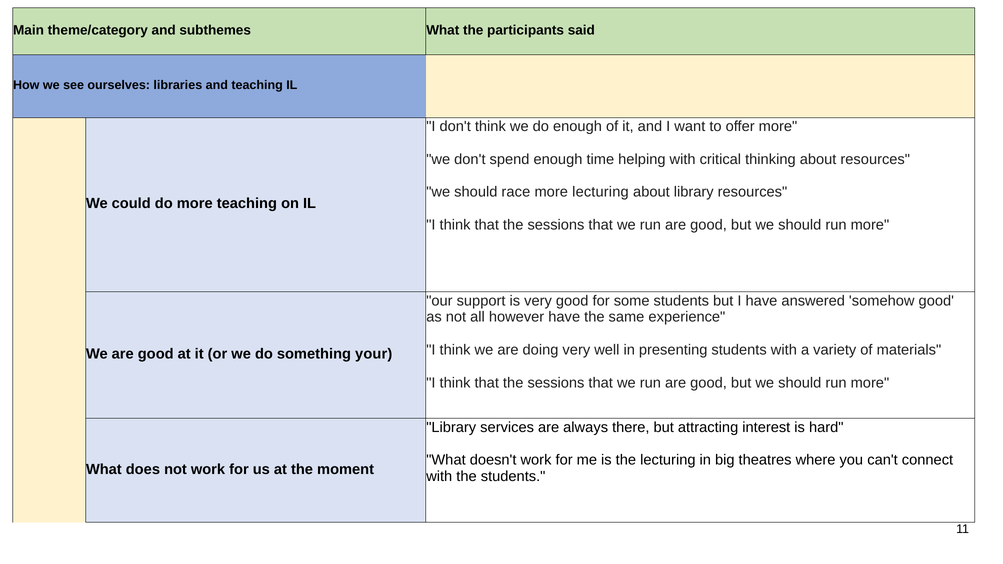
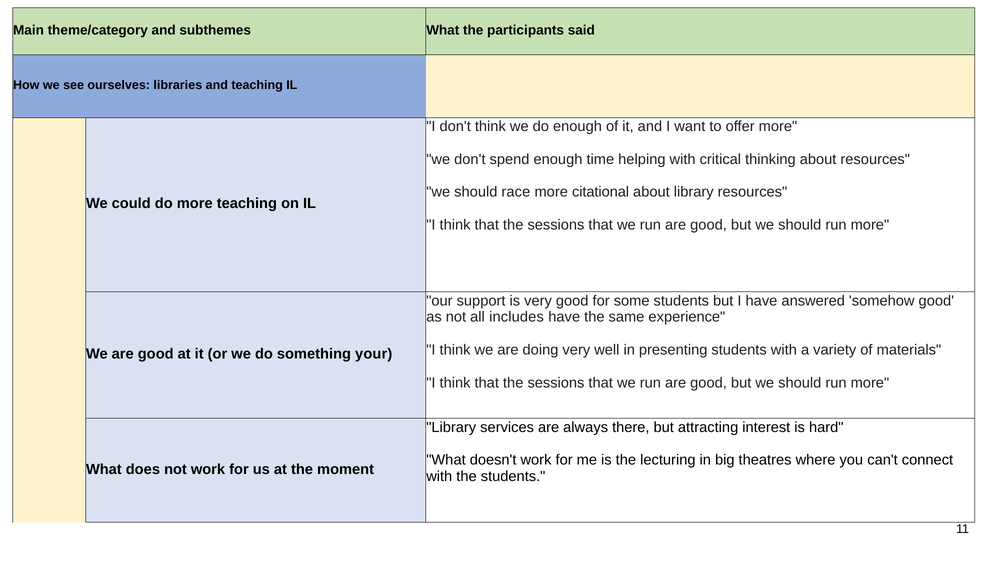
more lecturing: lecturing -> citational (601, 192)
however: however -> includes (516, 317)
